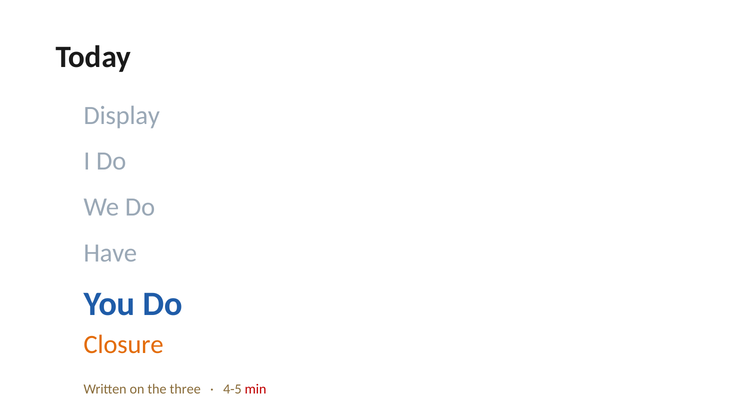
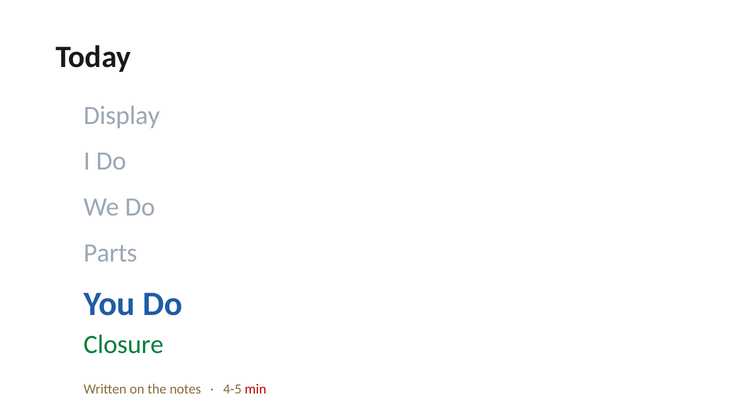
Have: Have -> Parts (110, 253)
Closure colour: orange -> green (124, 344)
three: three -> notes (185, 389)
